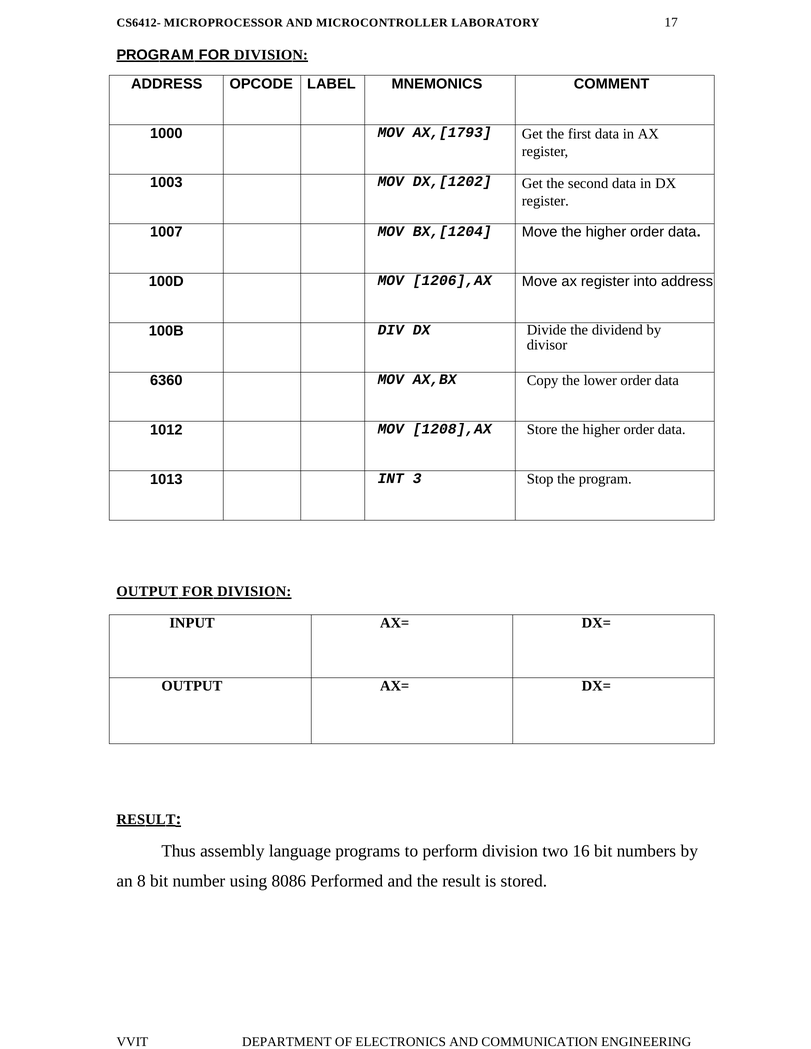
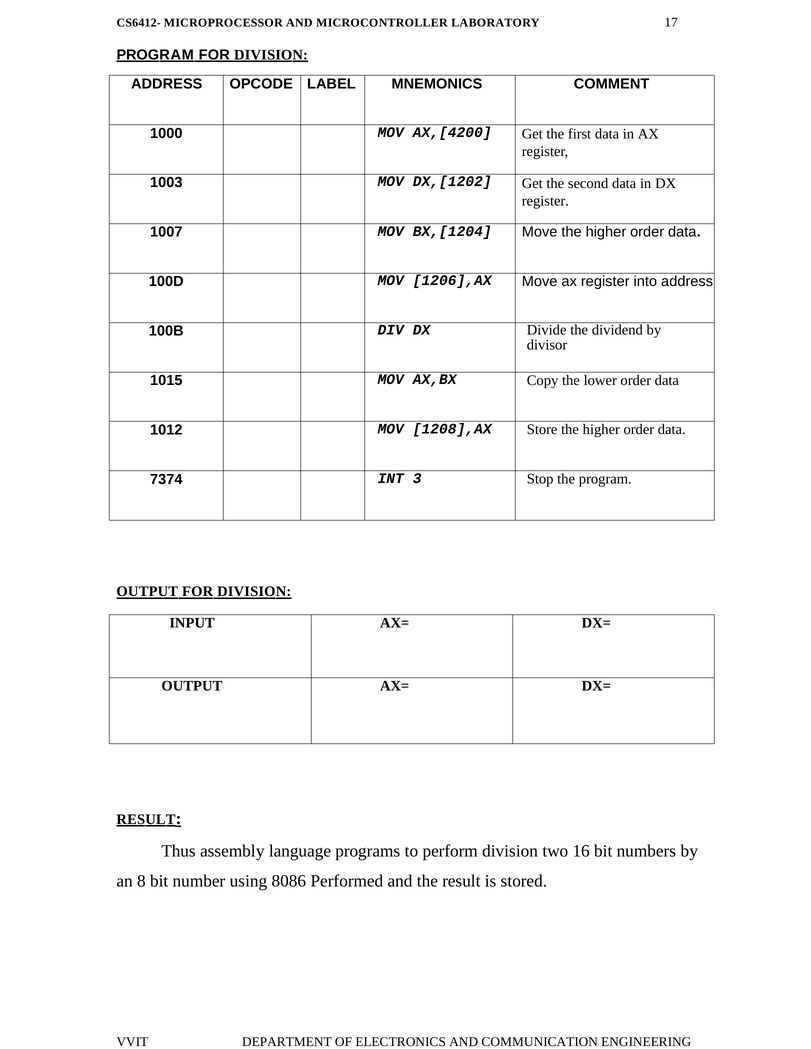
AX,[1793: AX,[1793 -> AX,[4200 (452, 132)
6360: 6360 -> 1015 (166, 381)
1013: 1013 -> 7374 (166, 480)
